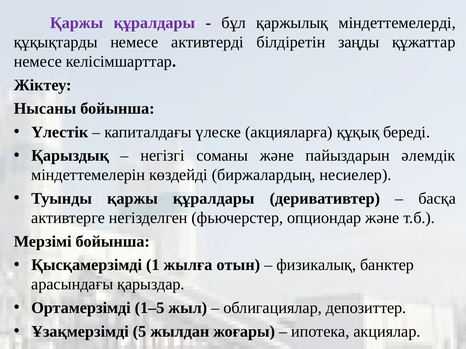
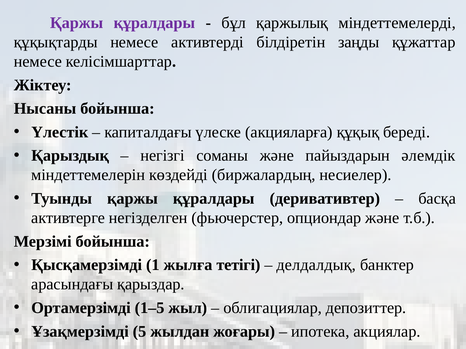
отын: отын -> тетігі (238, 265)
физикалық: физикалық -> делдалдық (316, 265)
